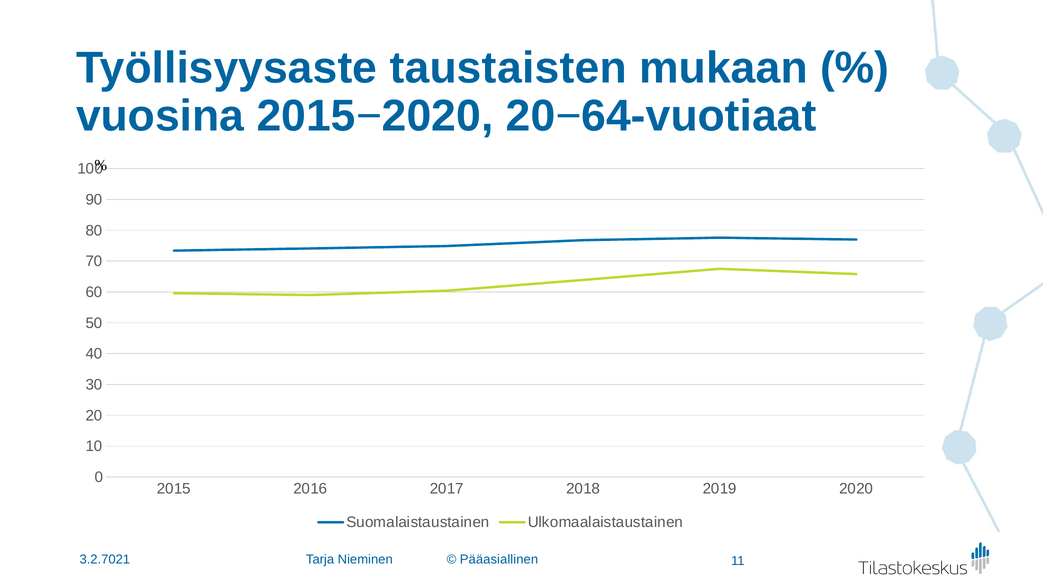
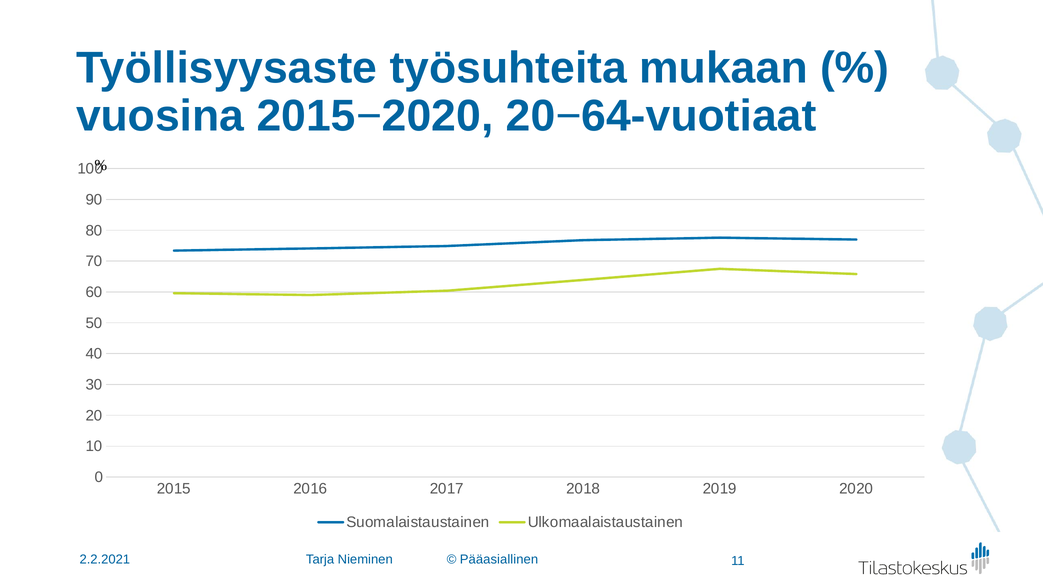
taustaisten: taustaisten -> työsuhteita (508, 68)
3.2.7021: 3.2.7021 -> 2.2.2021 (105, 560)
